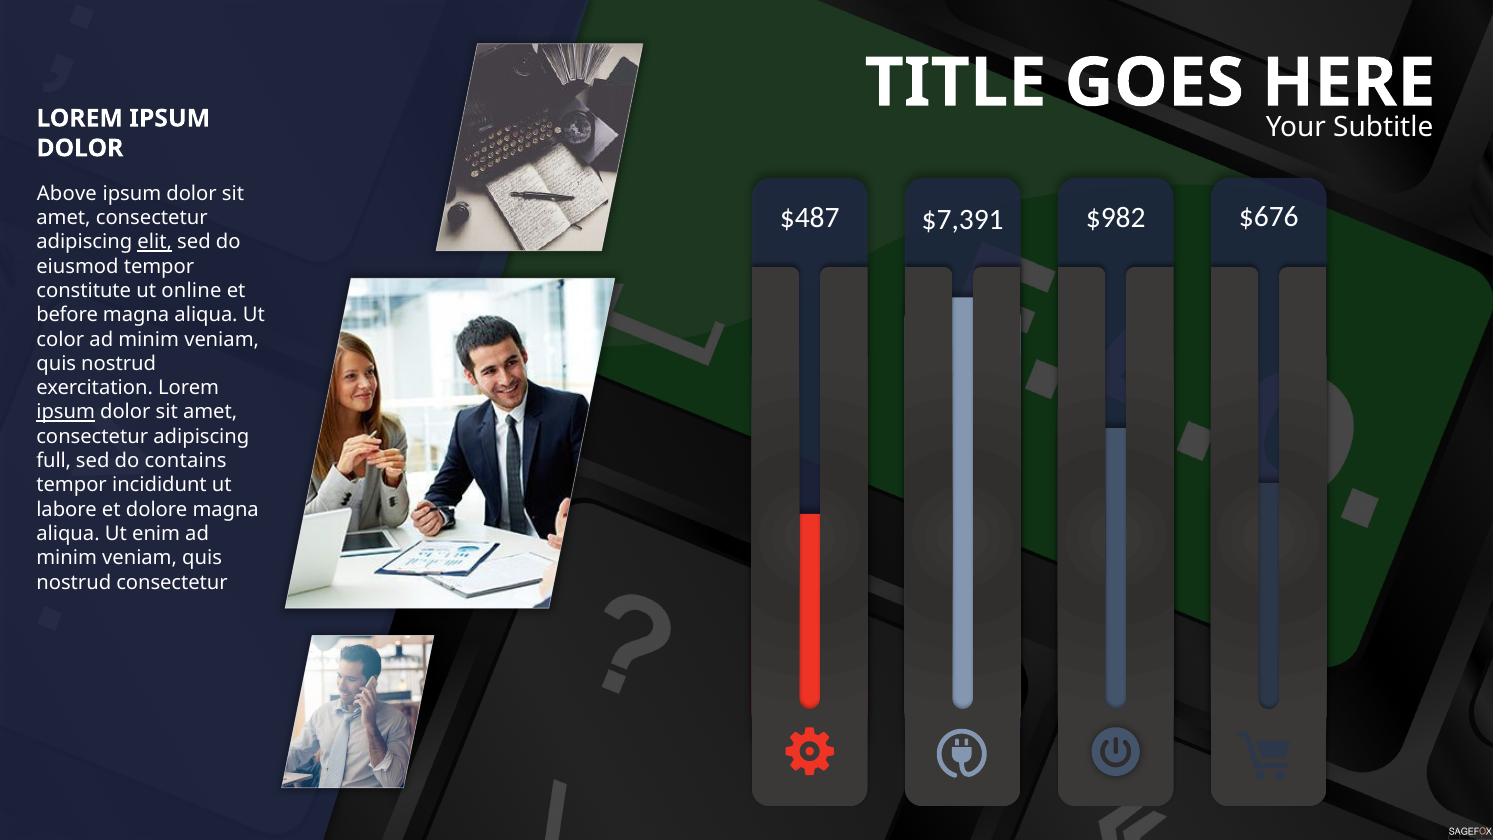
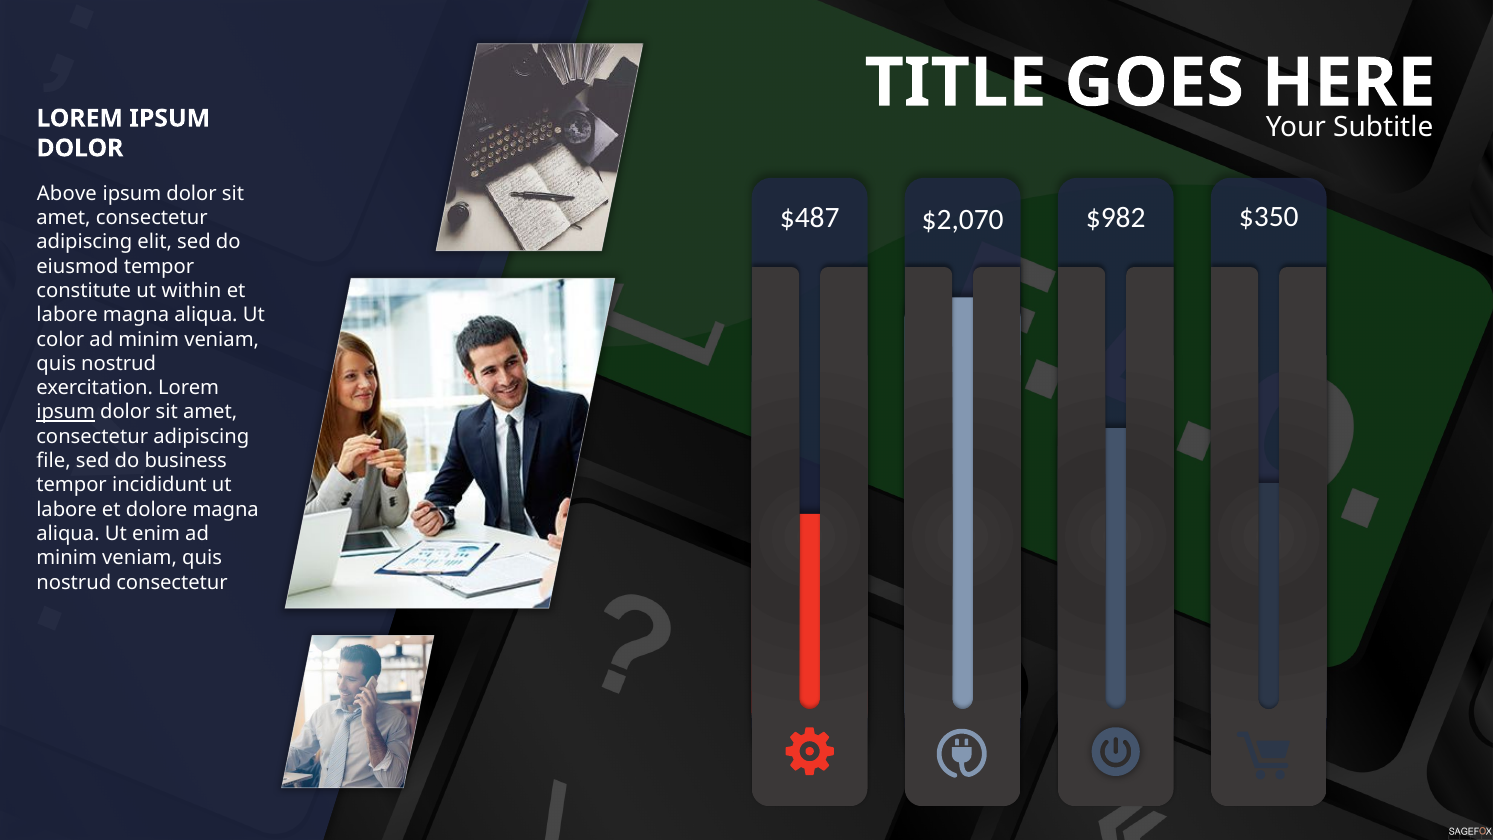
$7,391: $7,391 -> $2,070 (963, 219)
$676: $676 -> $350 (1269, 217)
elit underline: present -> none (155, 242)
online: online -> within (191, 291)
before: before -> labore (67, 315)
full: full -> file (54, 461)
contains: contains -> business (186, 461)
